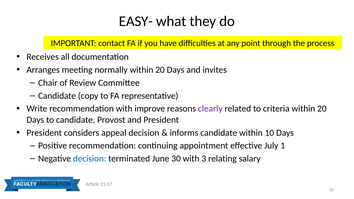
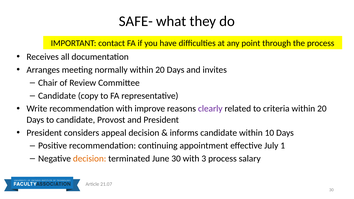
EASY-: EASY- -> SAFE- (136, 21)
decision colour: blue -> orange (90, 159)
3 relating: relating -> process (222, 159)
